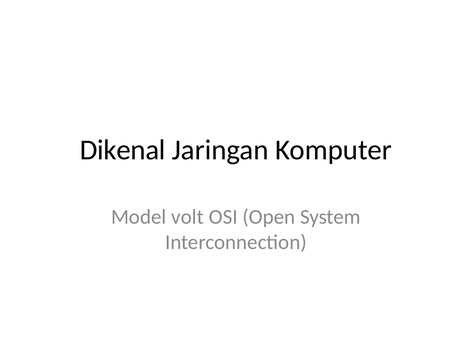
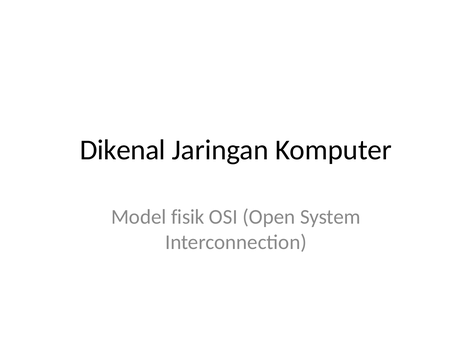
volt: volt -> fisik (188, 217)
